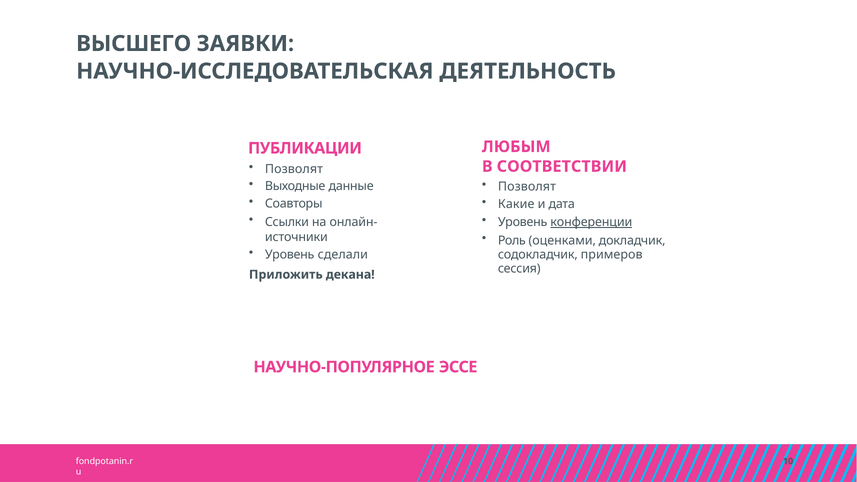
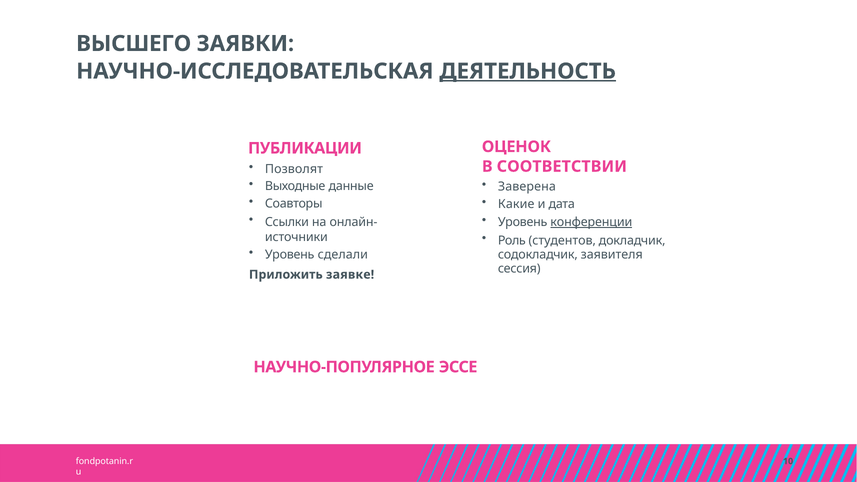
ДЕЯТЕЛЬНОСТЬ underline: none -> present (528, 71)
ЛЮБЫМ: ЛЮБЫМ -> ОЦЕНОК (516, 147)
Позволят: Позволят -> Заверена (527, 187)
оценками: оценками -> студентов (562, 240)
примеров: примеров -> заявителя (612, 255)
декана: декана -> заявке (350, 275)
